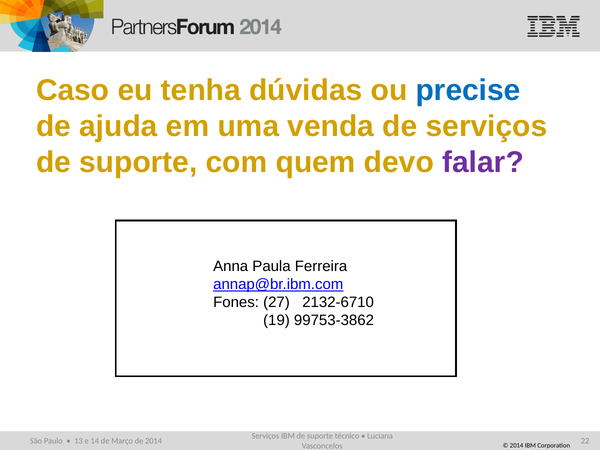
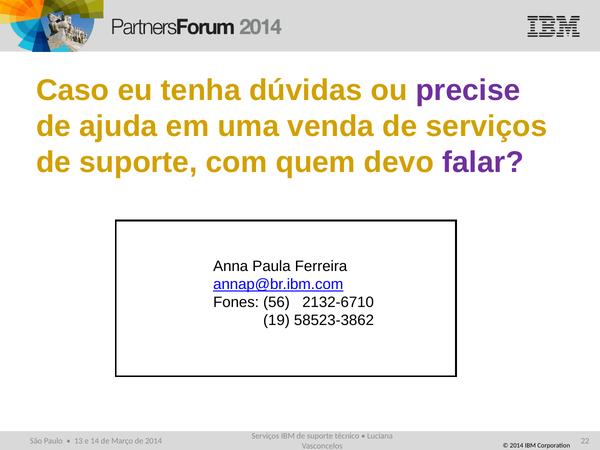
precise colour: blue -> purple (468, 90)
27: 27 -> 56 (276, 302)
99753-3862: 99753-3862 -> 58523-3862 (334, 320)
